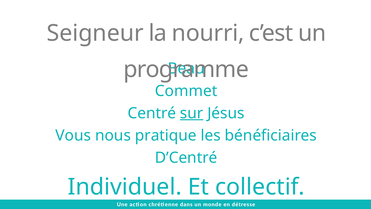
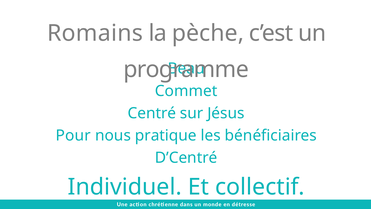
Seigneur: Seigneur -> Romains (95, 33)
nourri: nourri -> pèche (208, 33)
sur underline: present -> none (192, 113)
Vous: Vous -> Pour (73, 135)
